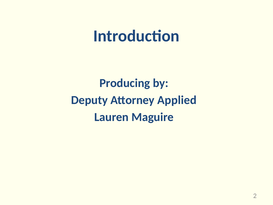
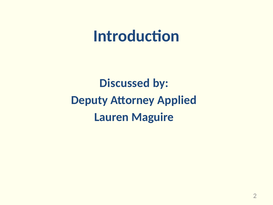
Producing: Producing -> Discussed (125, 83)
